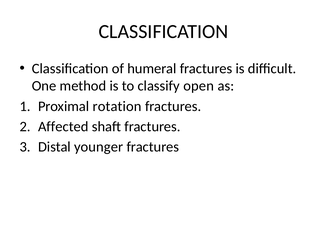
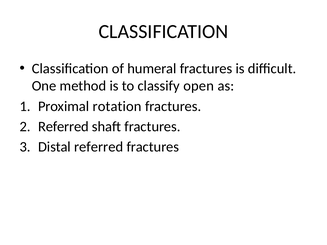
Affected: Affected -> Referred (63, 127)
Distal younger: younger -> referred (99, 147)
